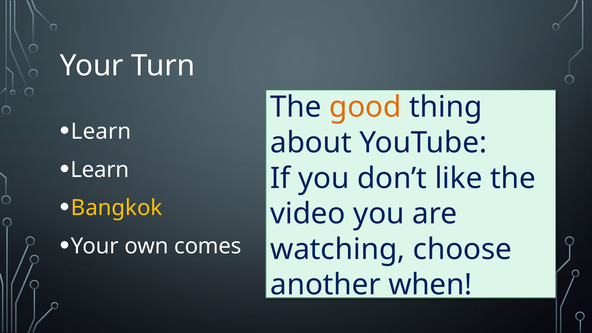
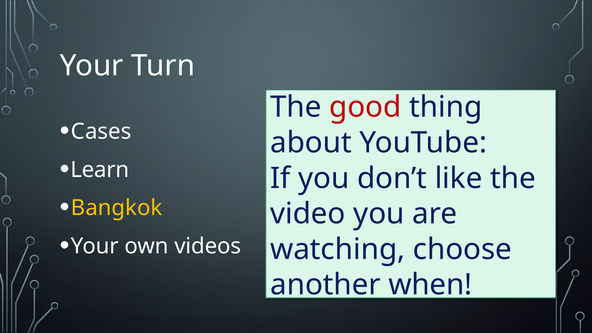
good colour: orange -> red (365, 107)
Learn: Learn -> Cases (101, 132)
comes: comes -> videos (208, 246)
